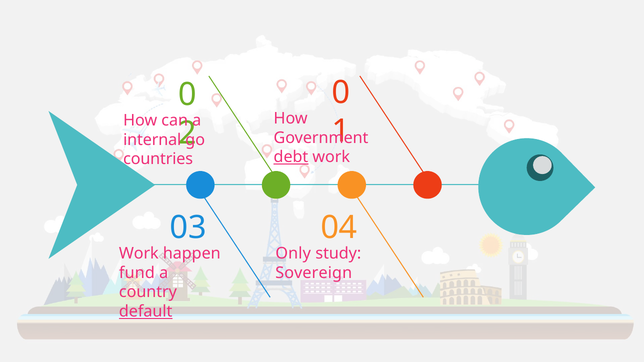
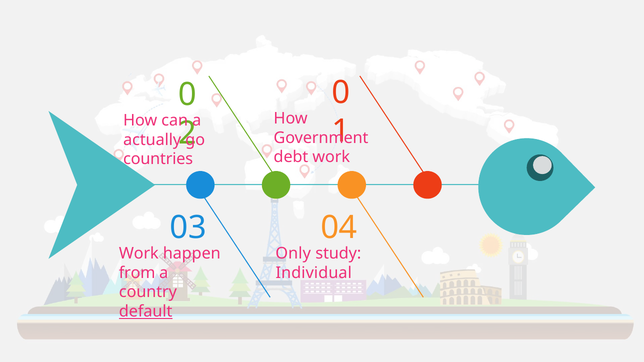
internal: internal -> actually (152, 140)
debt underline: present -> none (291, 157)
fund: fund -> from (137, 273)
Sovereign: Sovereign -> Individual (314, 273)
